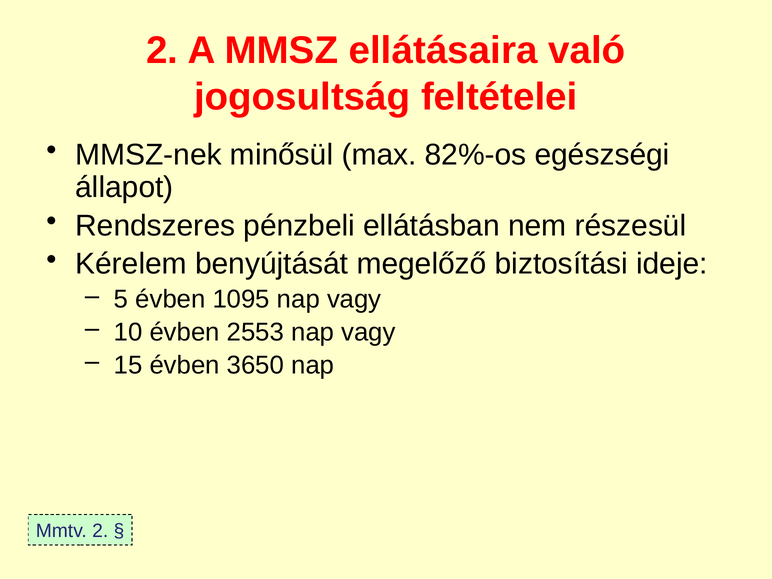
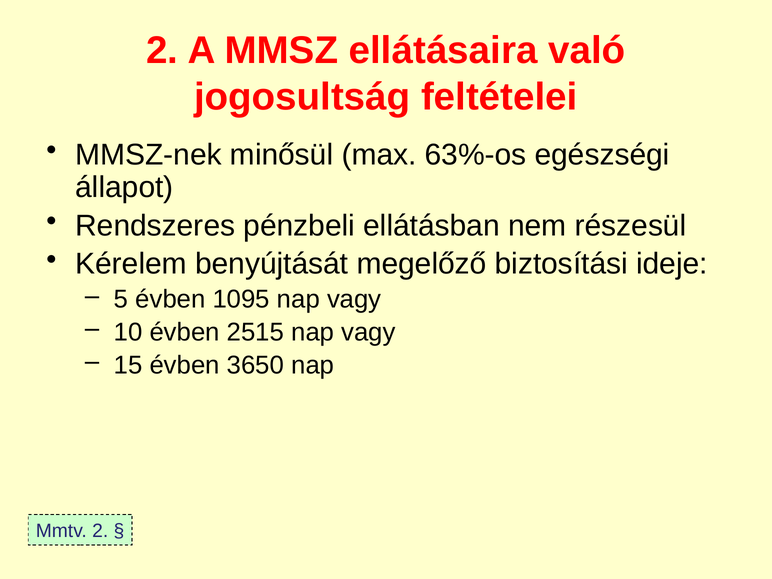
82%-os: 82%-os -> 63%-os (476, 155)
2553: 2553 -> 2515 (255, 332)
